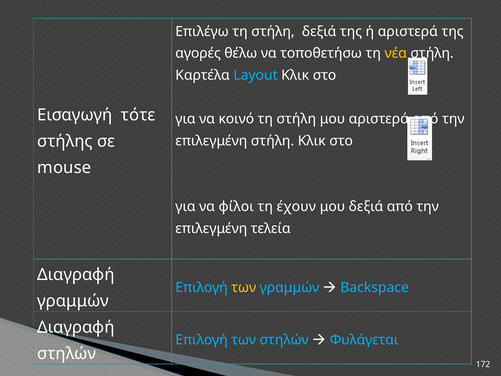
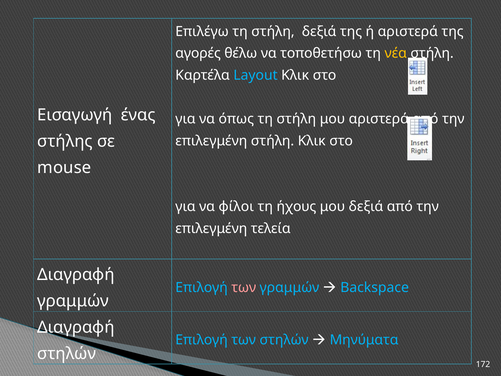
τότε: τότε -> ένας (138, 115)
κοινό: κοινό -> όπως (236, 119)
έχουν: έχουν -> ήχους (296, 206)
των colour: yellow -> pink (244, 287)
Φυλάγεται: Φυλάγεται -> Μηνύματα (364, 340)
